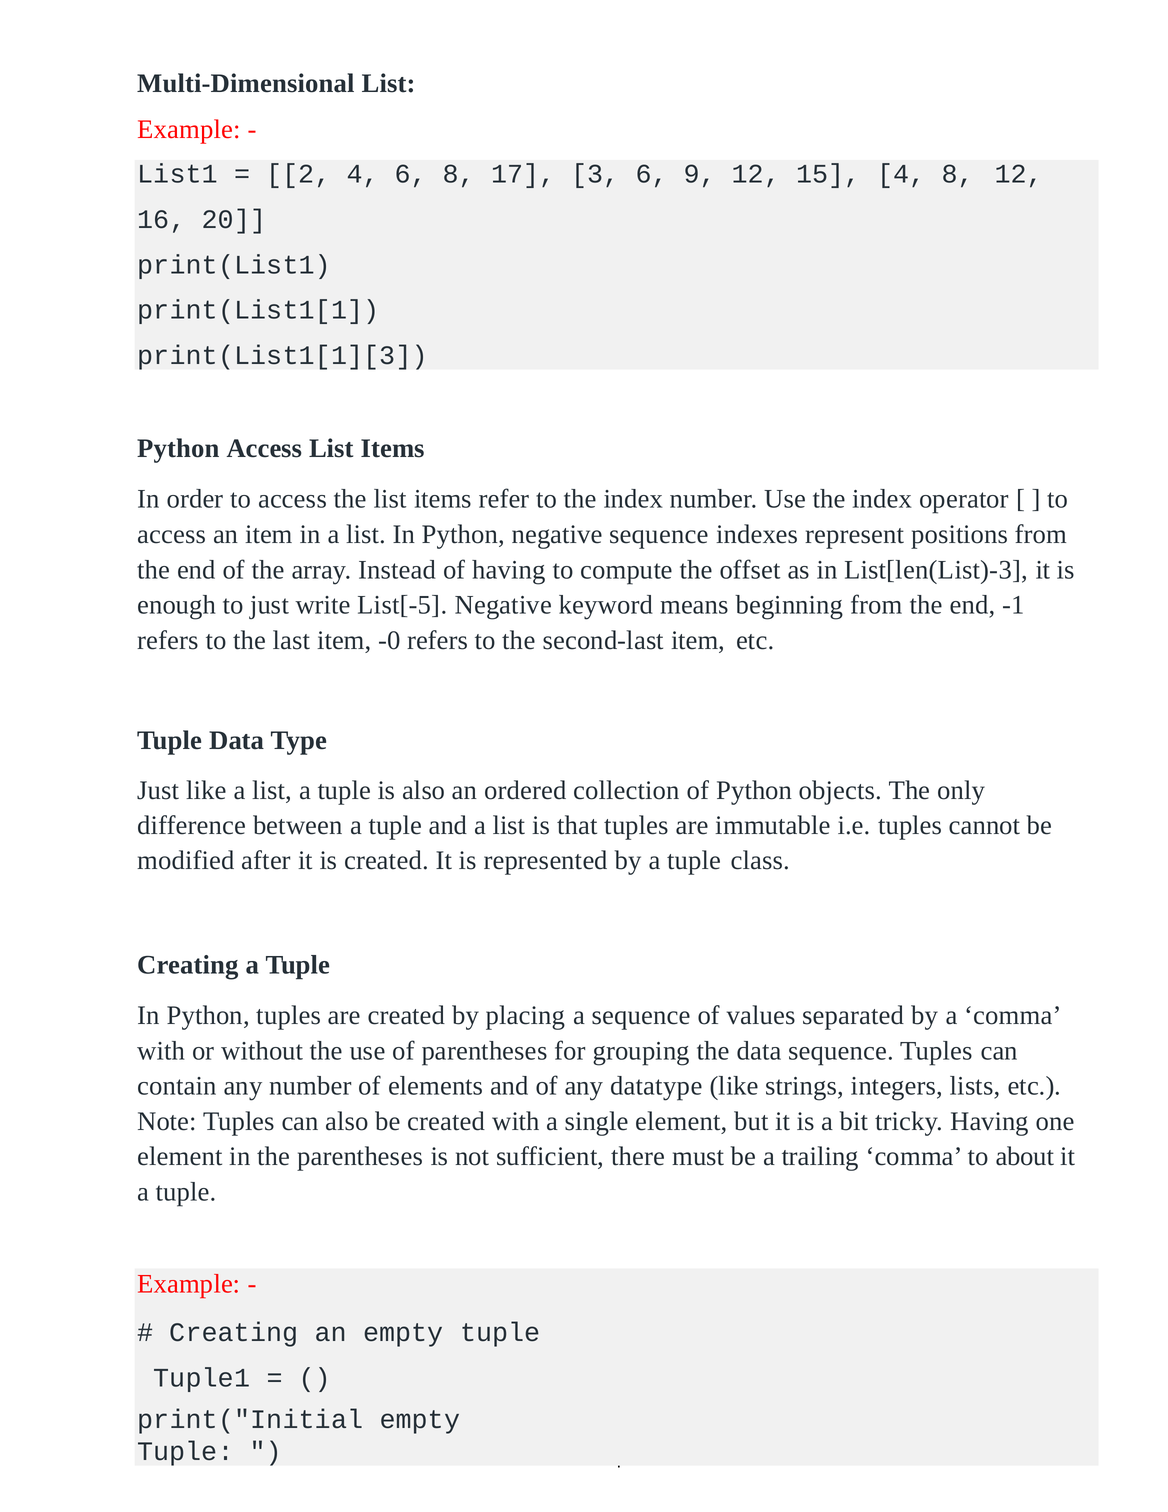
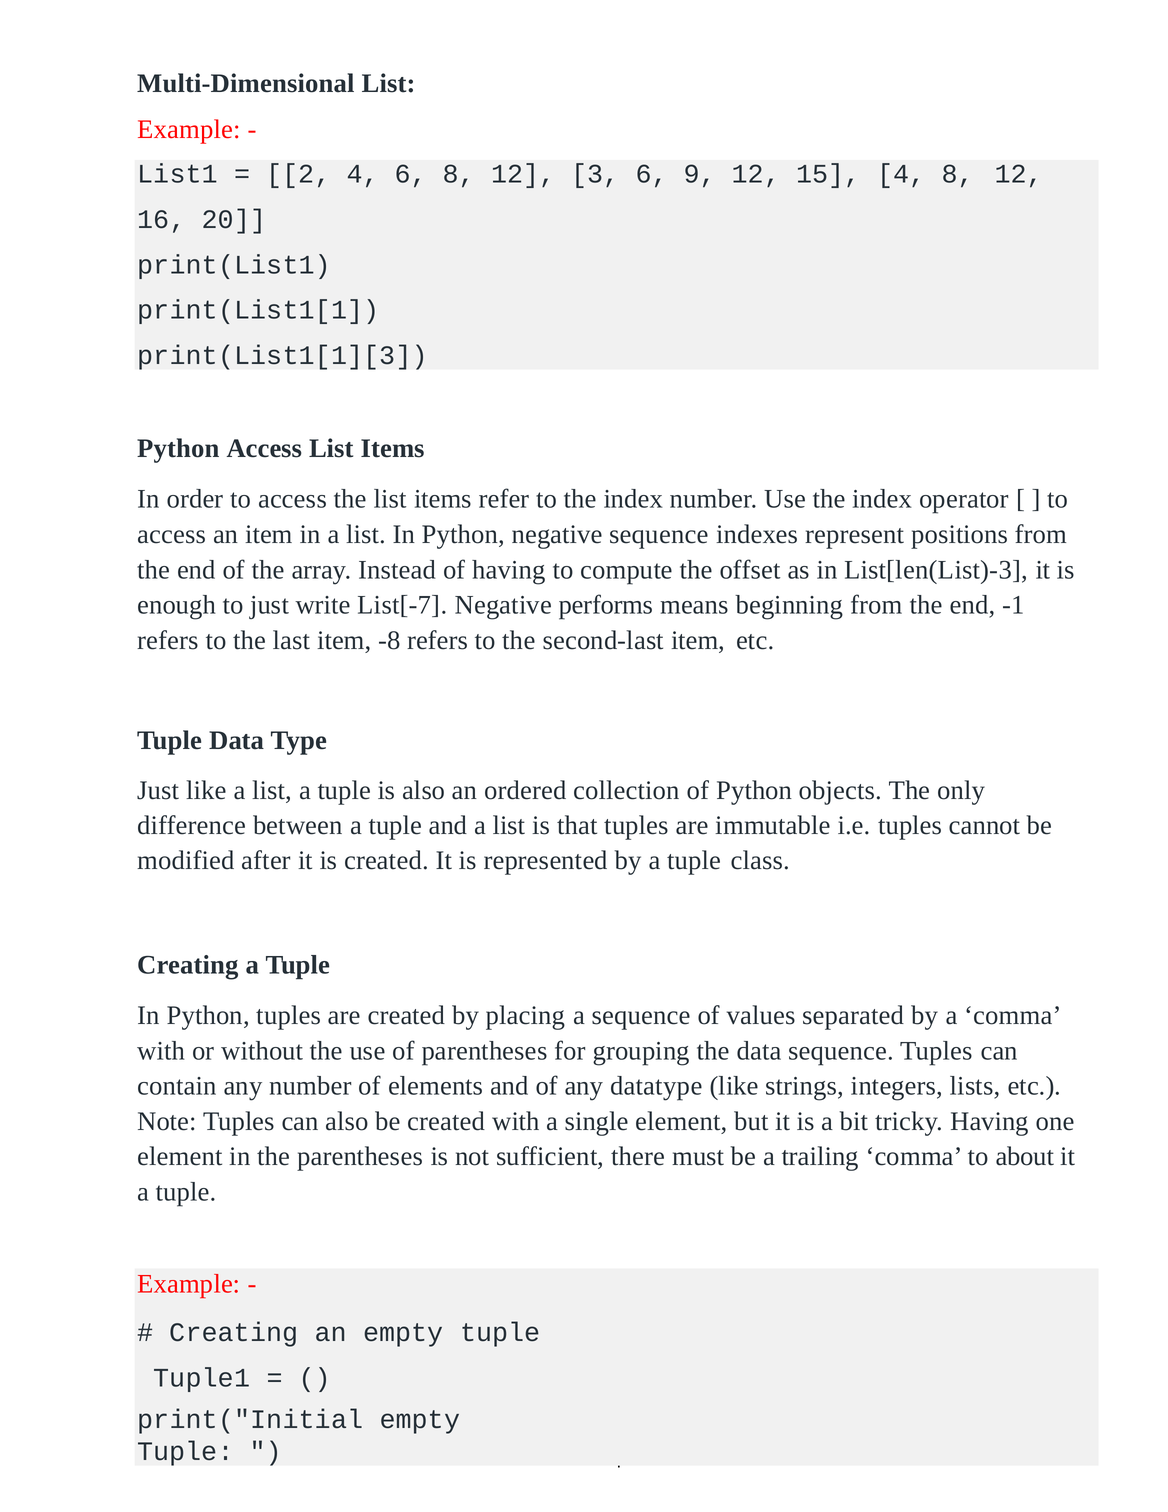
6 8 17: 17 -> 12 (523, 174)
List[-5: List[-5 -> List[-7 (402, 605)
keyword: keyword -> performs (606, 605)
-0: -0 -> -8 (389, 640)
